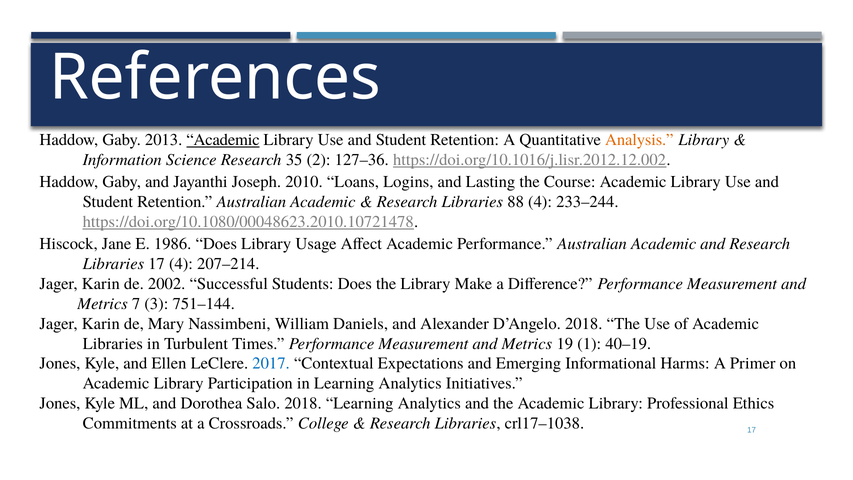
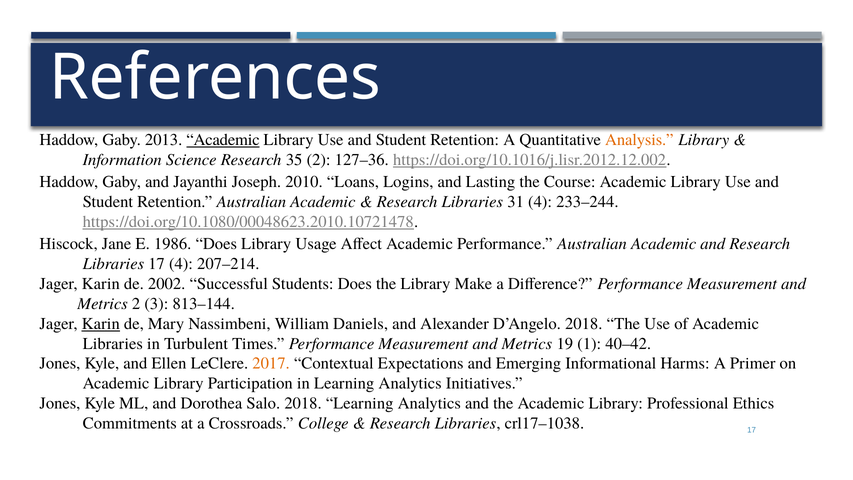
88: 88 -> 31 (516, 202)
Metrics 7: 7 -> 2 (136, 304)
751–144: 751–144 -> 813–144 (204, 304)
Karin underline: none -> present (101, 324)
40–19: 40–19 -> 40–42 (628, 343)
2017 colour: blue -> orange (271, 363)
